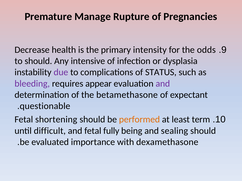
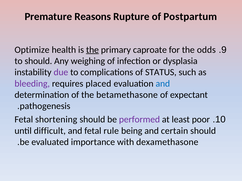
Manage: Manage -> Reasons (93, 17)
Pregnancies: Pregnancies -> Postpartum (190, 17)
Decrease: Decrease -> Optimize (32, 50)
the underline: none -> present (92, 50)
intensity: intensity -> caproate (150, 50)
intensive: intensive -> weighing (88, 61)
appear: appear -> placed (98, 84)
and colour: purple -> blue (163, 84)
questionable: questionable -> pathogenesis (45, 106)
performed colour: orange -> purple (139, 120)
term: term -> poor (201, 120)
fully: fully -> rule (111, 131)
sealing: sealing -> certain (175, 131)
